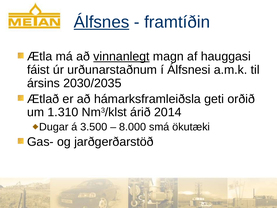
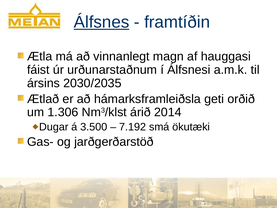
vinnanlegt underline: present -> none (121, 56)
1.310: 1.310 -> 1.306 (63, 112)
8.000: 8.000 -> 7.192 (133, 127)
